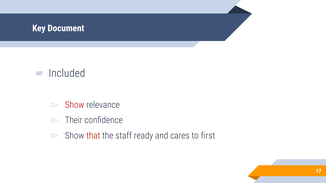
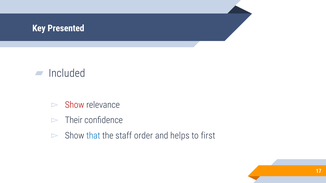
Document: Document -> Presented (66, 28)
that colour: red -> blue (93, 136)
ready: ready -> order (143, 136)
cares: cares -> helps (180, 136)
